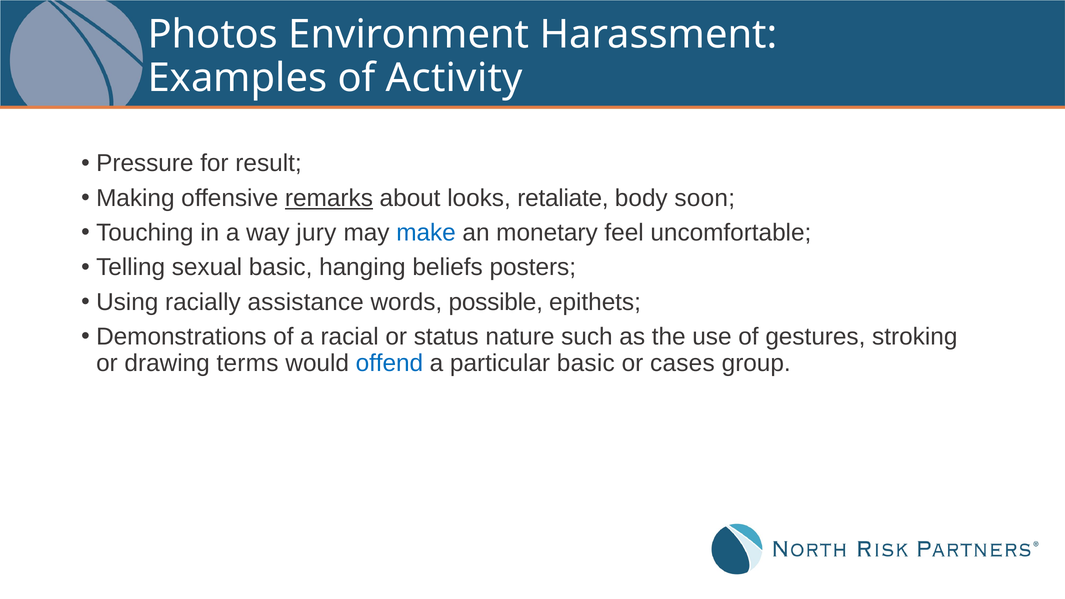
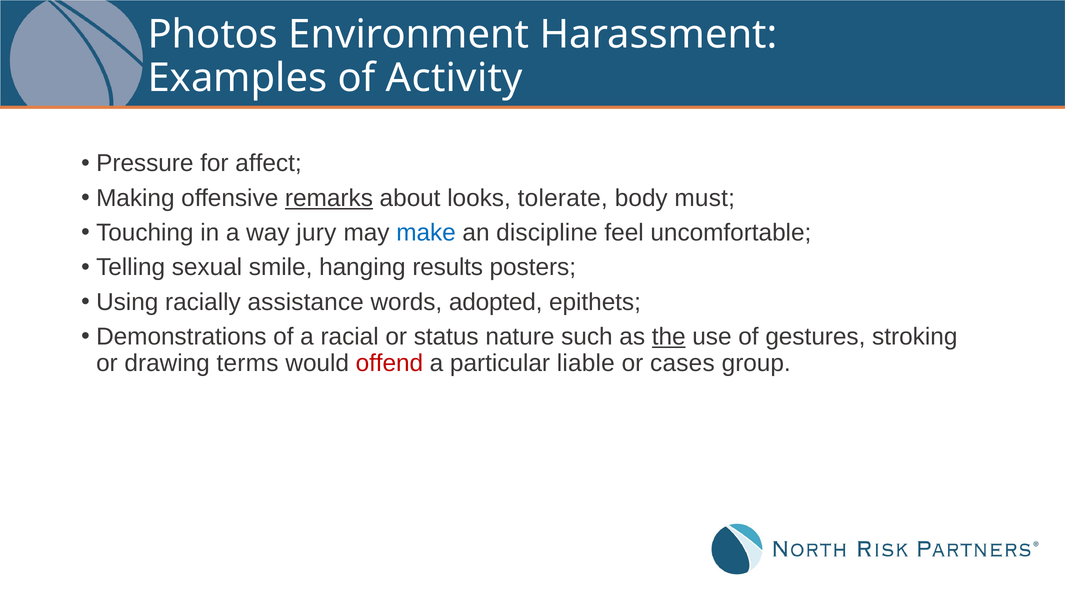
result: result -> affect (269, 163)
retaliate: retaliate -> tolerate (563, 198)
soon: soon -> must (705, 198)
monetary: monetary -> discipline (547, 233)
sexual basic: basic -> smile (281, 267)
beliefs: beliefs -> results (448, 267)
possible: possible -> adopted (496, 302)
the underline: none -> present (669, 337)
offend colour: blue -> red (389, 363)
particular basic: basic -> liable (586, 363)
